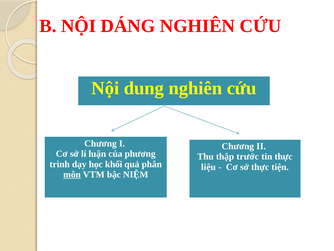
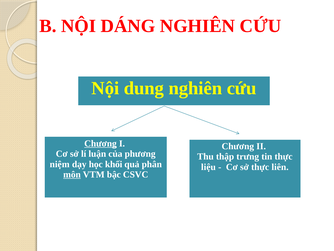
Chương underline: none -> present (100, 143)
trước: trước -> trưng (248, 156)
trình: trình -> niệm (60, 164)
tiện: tiện -> liên (280, 167)
NIỆM: NIỆM -> CSVC (136, 174)
